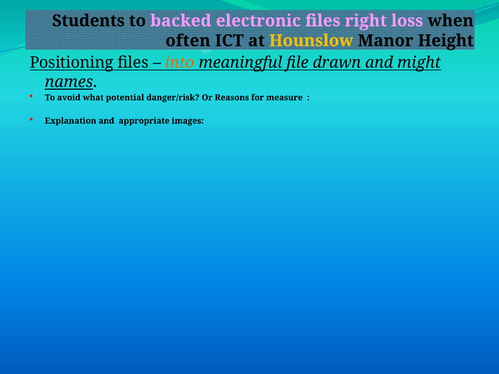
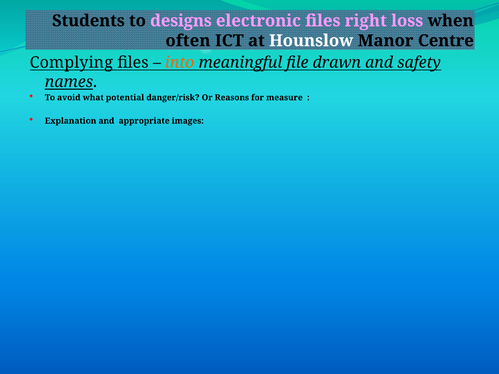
backed: backed -> designs (181, 21)
Hounslow colour: yellow -> white (311, 41)
Height: Height -> Centre (446, 41)
Positioning: Positioning -> Complying (71, 63)
might: might -> safety (419, 63)
